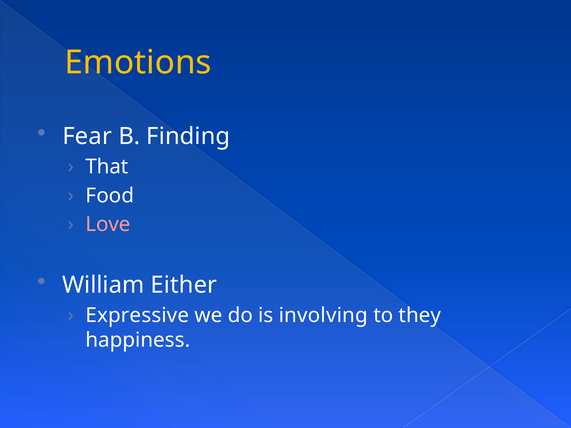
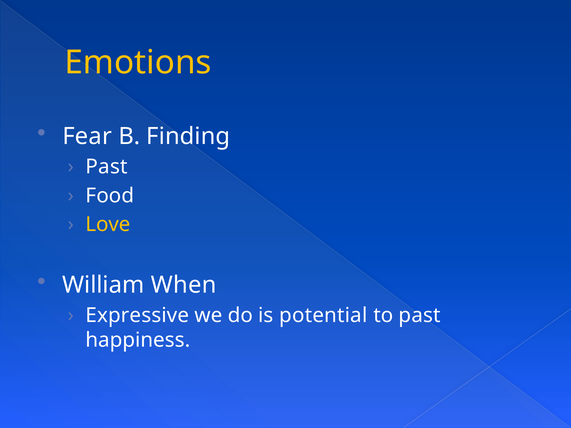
That: That -> Past (107, 167)
Love colour: pink -> yellow (108, 225)
Either: Either -> When (184, 285)
involving: involving -> potential (323, 316)
to they: they -> past (420, 316)
